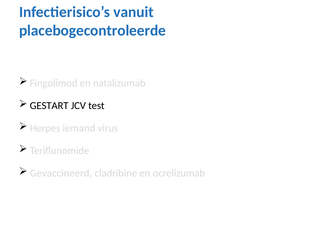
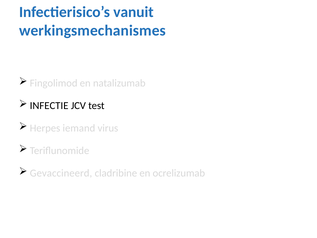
placebogecontroleerde: placebogecontroleerde -> werkingsmechanismes (92, 30)
GESTART: GESTART -> INFECTIE (49, 106)
